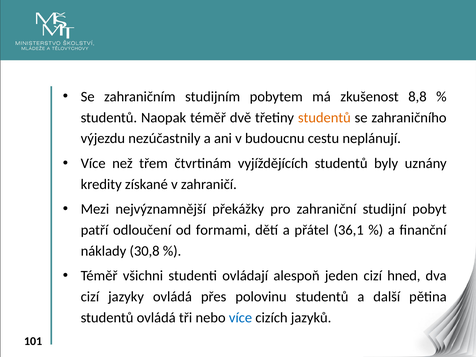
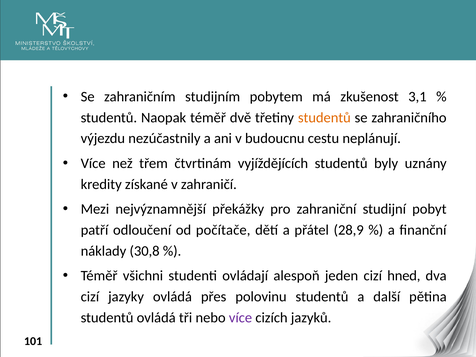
8,8: 8,8 -> 3,1 (417, 97)
formami: formami -> počítače (223, 230)
36,1: 36,1 -> 28,9 (349, 230)
více colour: blue -> purple (240, 318)
